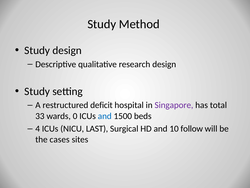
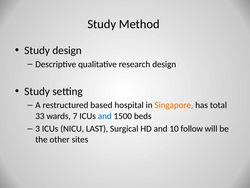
deficit: deficit -> based (101, 105)
Singapore colour: purple -> orange (174, 105)
0: 0 -> 7 (75, 116)
4: 4 -> 3 (38, 128)
cases: cases -> other (60, 139)
